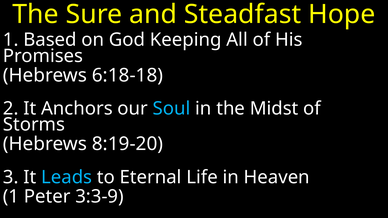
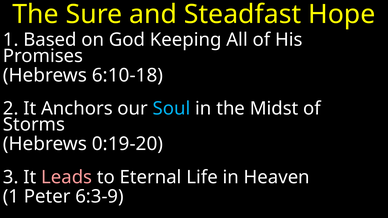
6:18-18: 6:18-18 -> 6:10-18 (127, 75)
8:19-20: 8:19-20 -> 0:19-20 (127, 144)
Leads colour: light blue -> pink (67, 177)
3:3-9: 3:3-9 -> 6:3-9 (99, 197)
